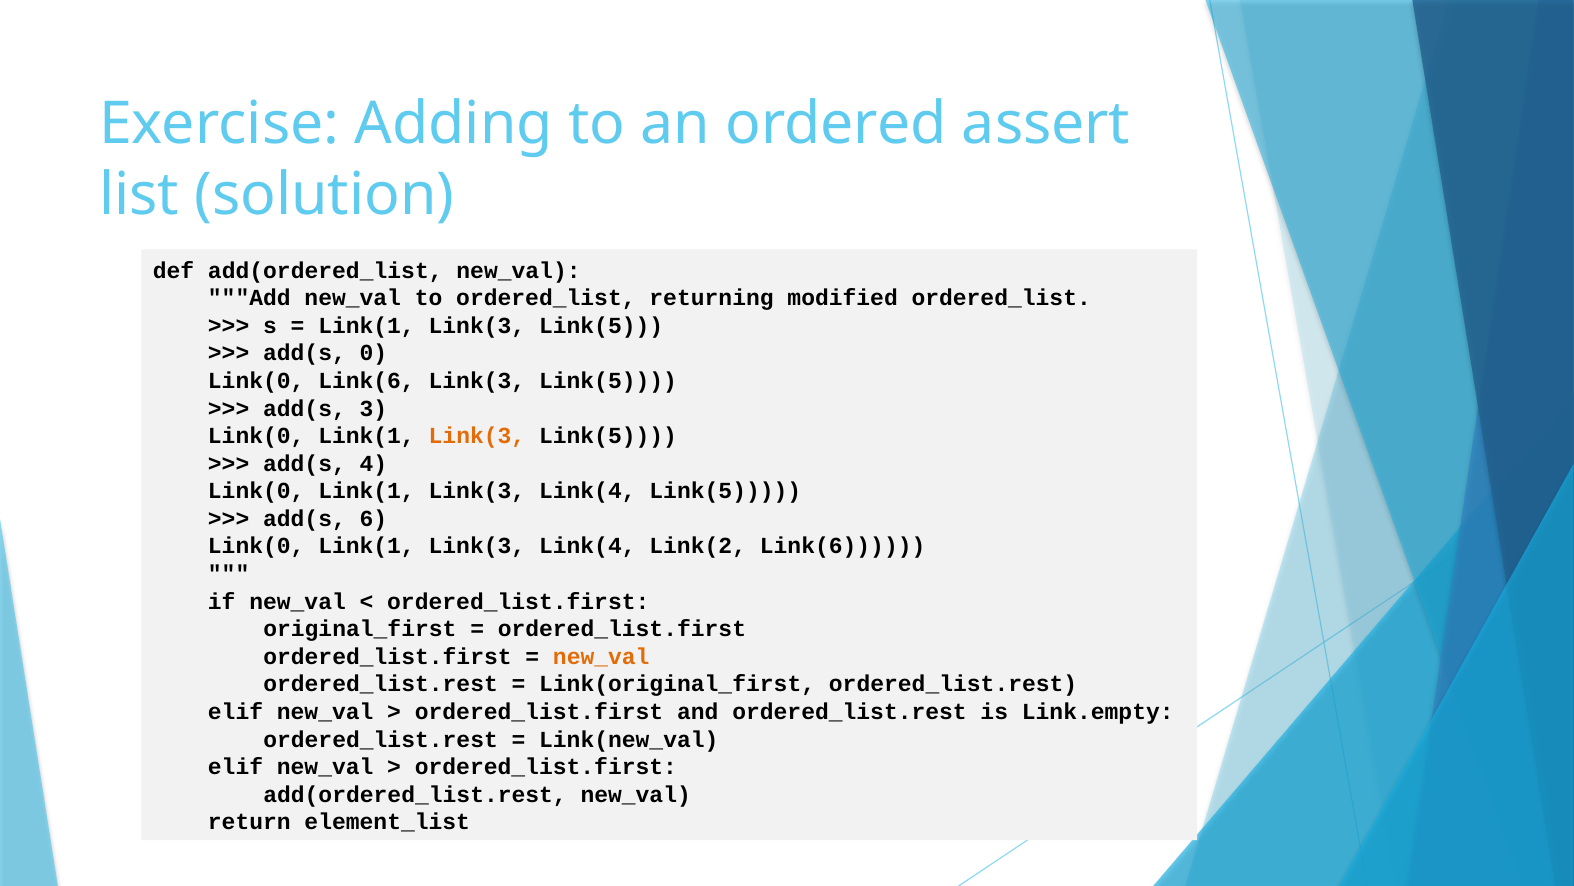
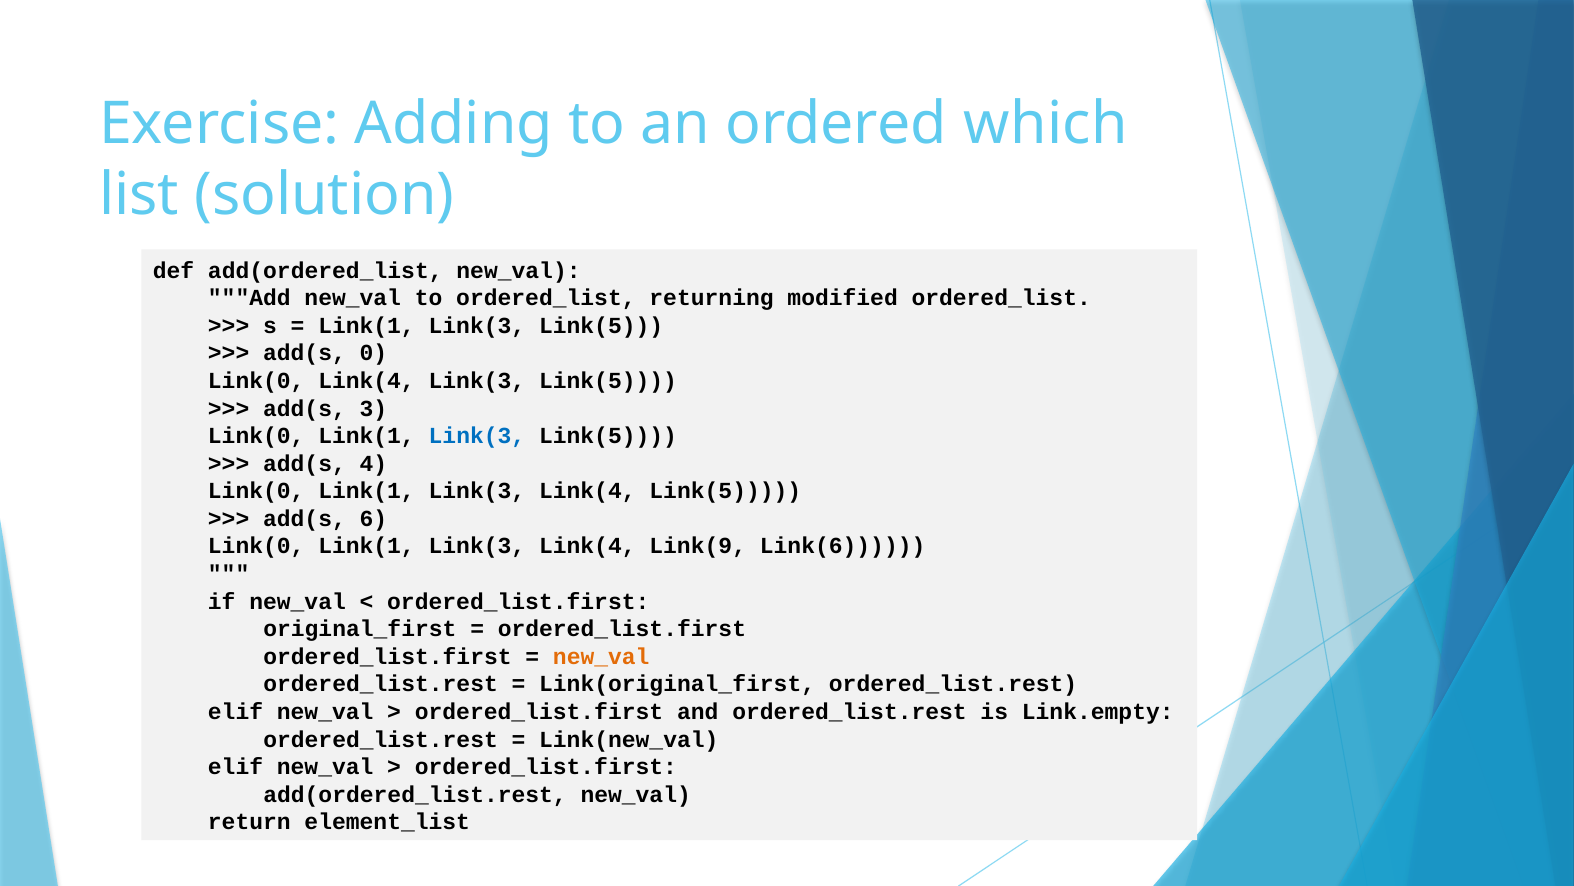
assert: assert -> which (1046, 124)
Link(0 Link(6: Link(6 -> Link(4 (367, 381)
Link(3 colour: orange -> blue (477, 436)
Link(2: Link(2 -> Link(9 (698, 546)
